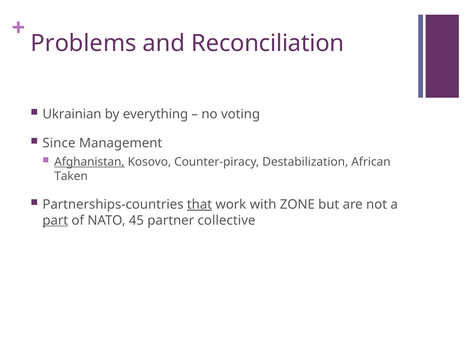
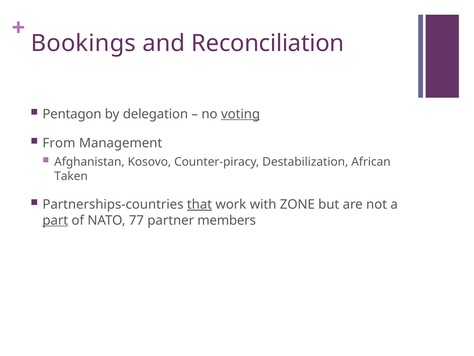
Problems: Problems -> Bookings (83, 43)
Ukrainian: Ukrainian -> Pentagon (72, 114)
everything: everything -> delegation (155, 114)
voting underline: none -> present (241, 114)
Since: Since -> From (59, 143)
Afghanistan underline: present -> none (89, 162)
45: 45 -> 77 (136, 220)
collective: collective -> members (227, 220)
